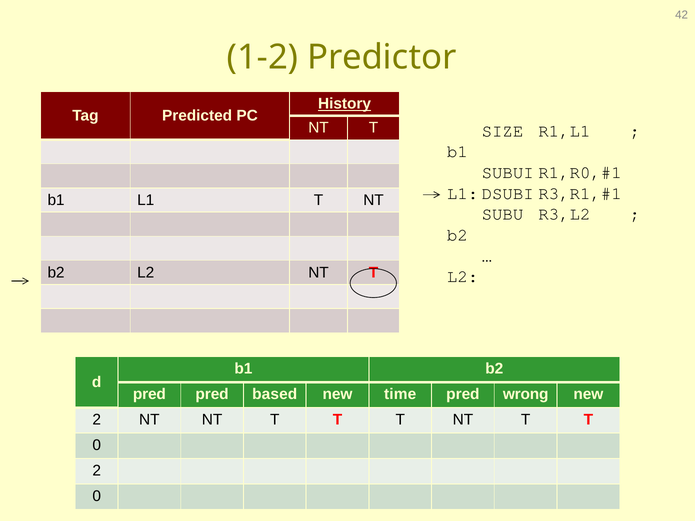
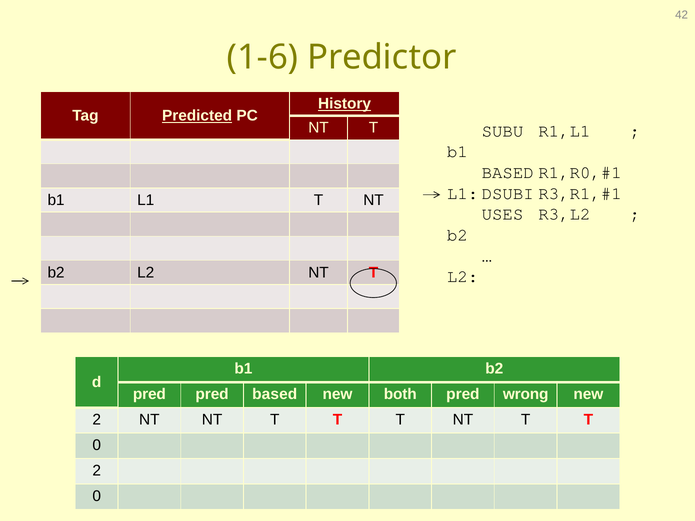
1-2: 1-2 -> 1-6 (263, 57)
Predicted underline: none -> present (197, 116)
SIZE: SIZE -> SUBU (502, 131)
SUBUI: SUBUI -> BASED (508, 173)
SUBU: SUBU -> USES (502, 214)
time: time -> both (400, 395)
